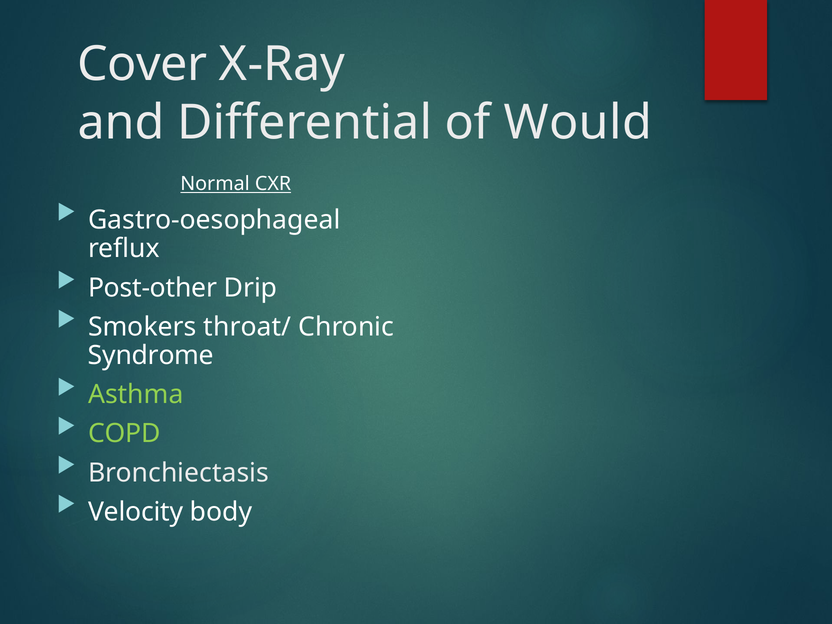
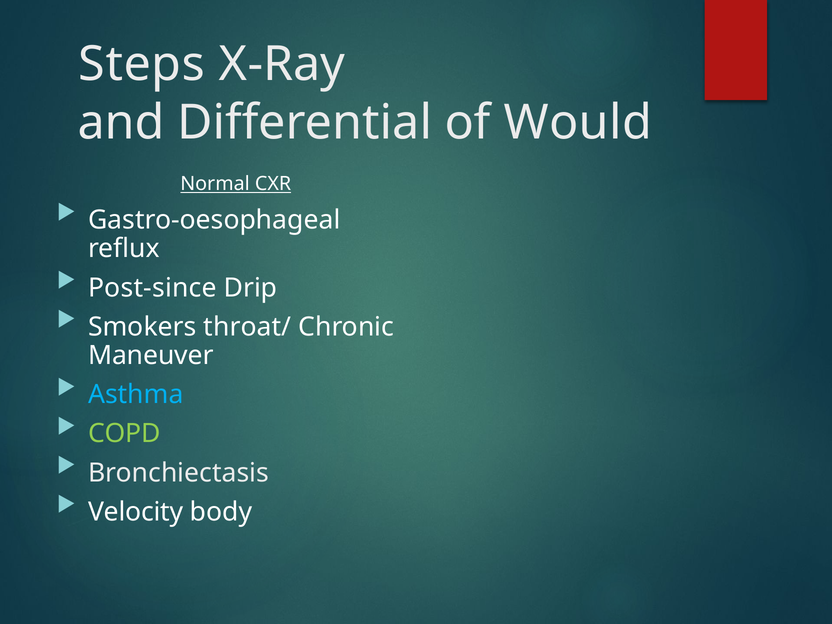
Cover: Cover -> Steps (142, 64)
Post-other: Post-other -> Post-since (152, 288)
Syndrome: Syndrome -> Maneuver (151, 356)
Asthma colour: light green -> light blue (136, 395)
